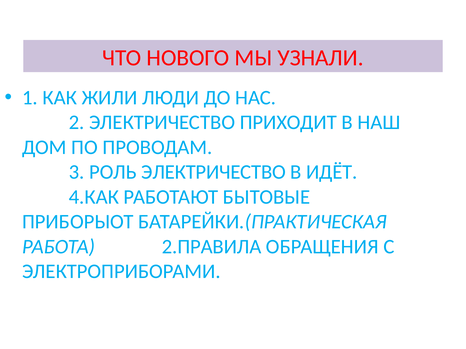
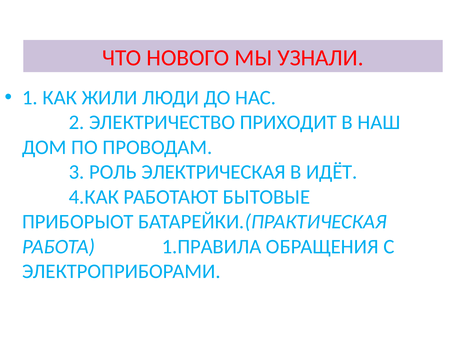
РОЛЬ ЭЛЕКТРИЧЕСТВО: ЭЛЕКТРИЧЕСТВО -> ЭЛЕКТРИЧЕСКАЯ (213, 172)
2.ПРАВИЛА: 2.ПРАВИЛА -> 1.ПРАВИЛА (212, 247)
